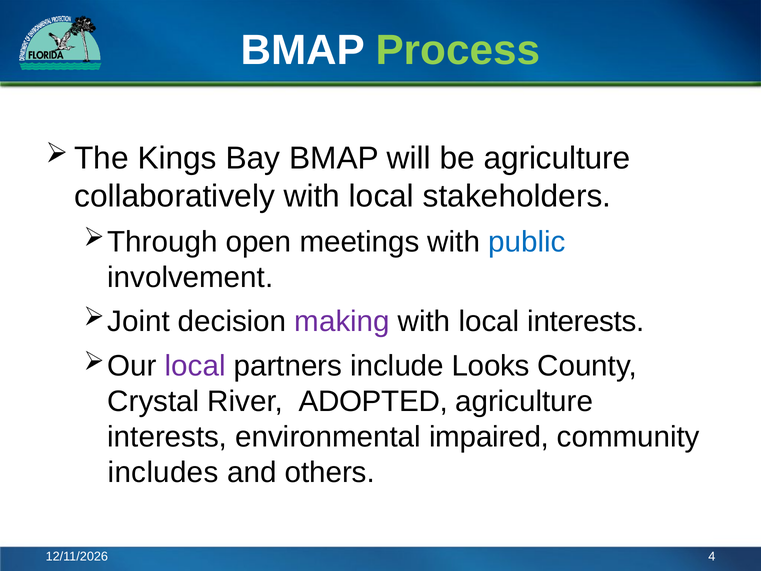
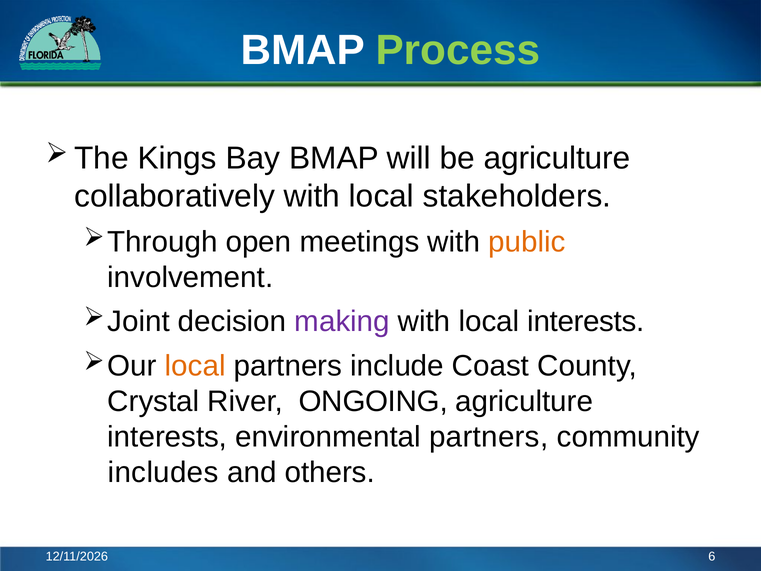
public colour: blue -> orange (527, 242)
local colour: purple -> orange (195, 366)
Looks: Looks -> Coast (491, 366)
ADOPTED: ADOPTED -> ONGOING (373, 401)
environmental impaired: impaired -> partners (489, 437)
4: 4 -> 6 (712, 556)
